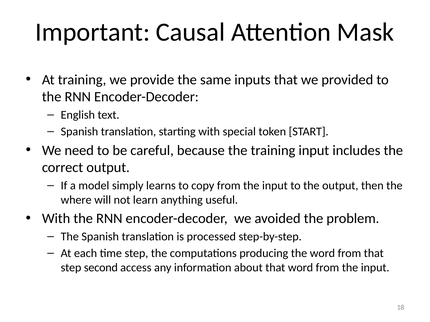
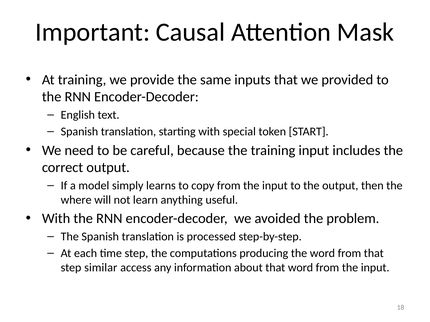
second: second -> similar (101, 268)
